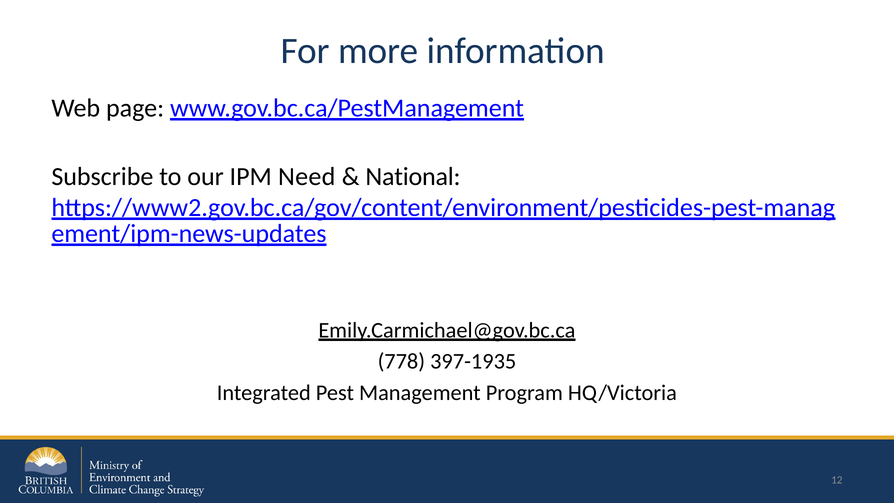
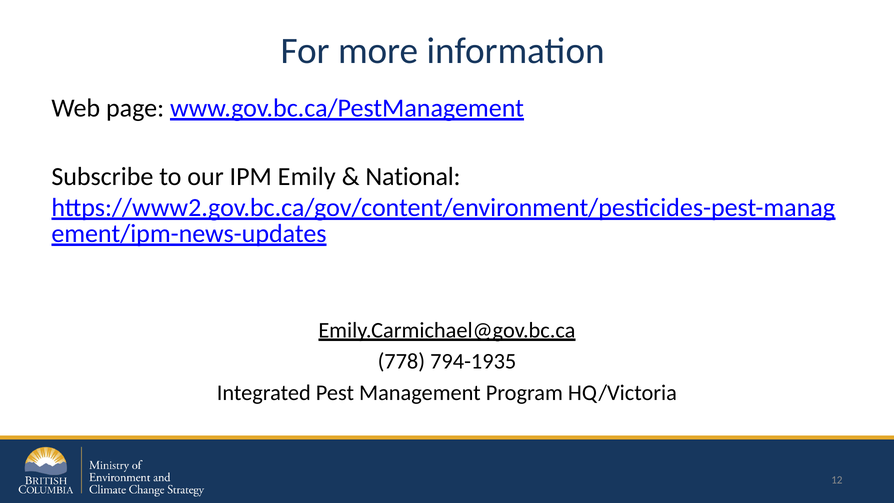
Need: Need -> Emily (307, 176)
397-1935: 397-1935 -> 794-1935 (473, 361)
